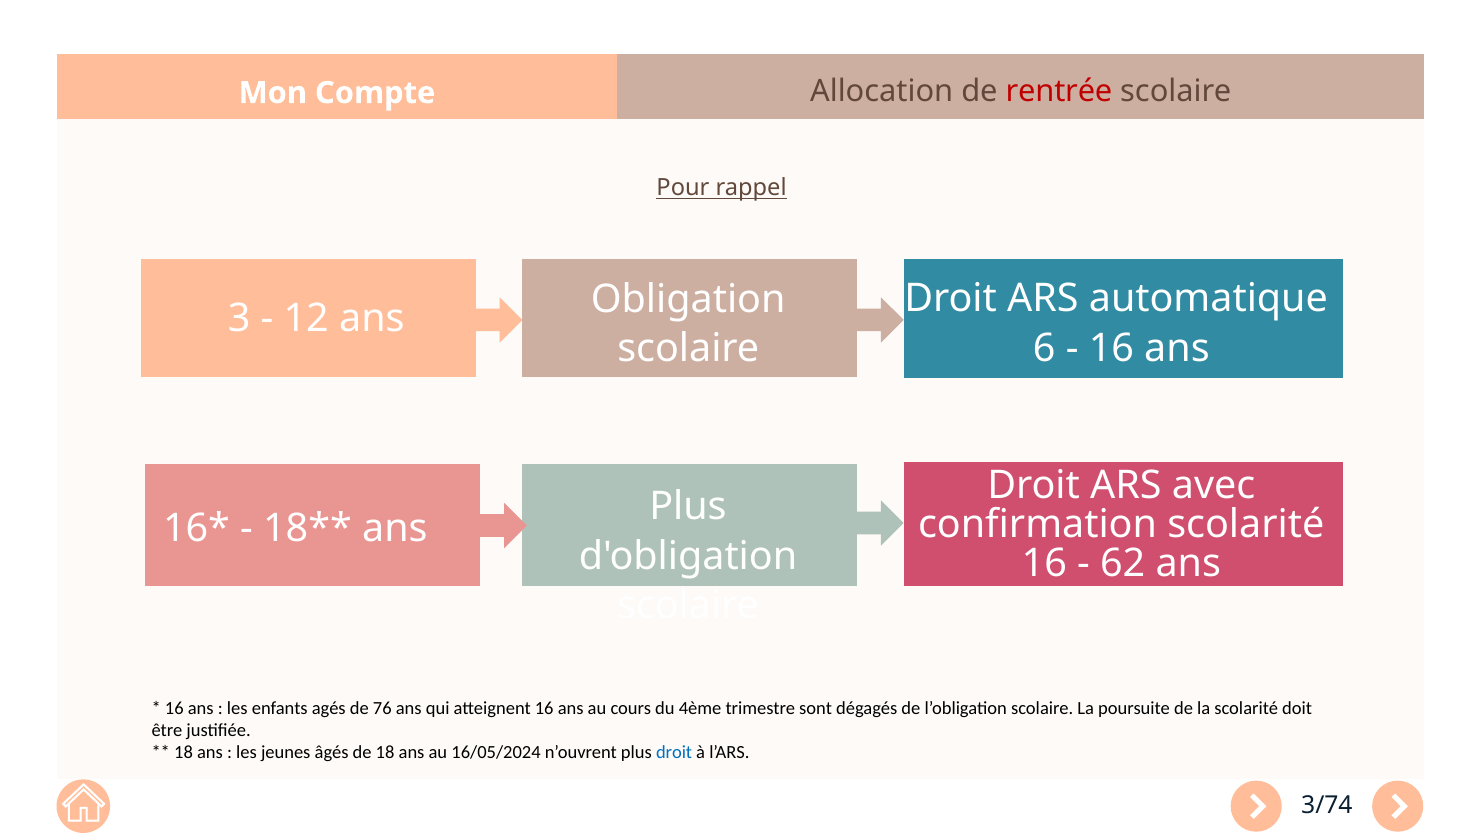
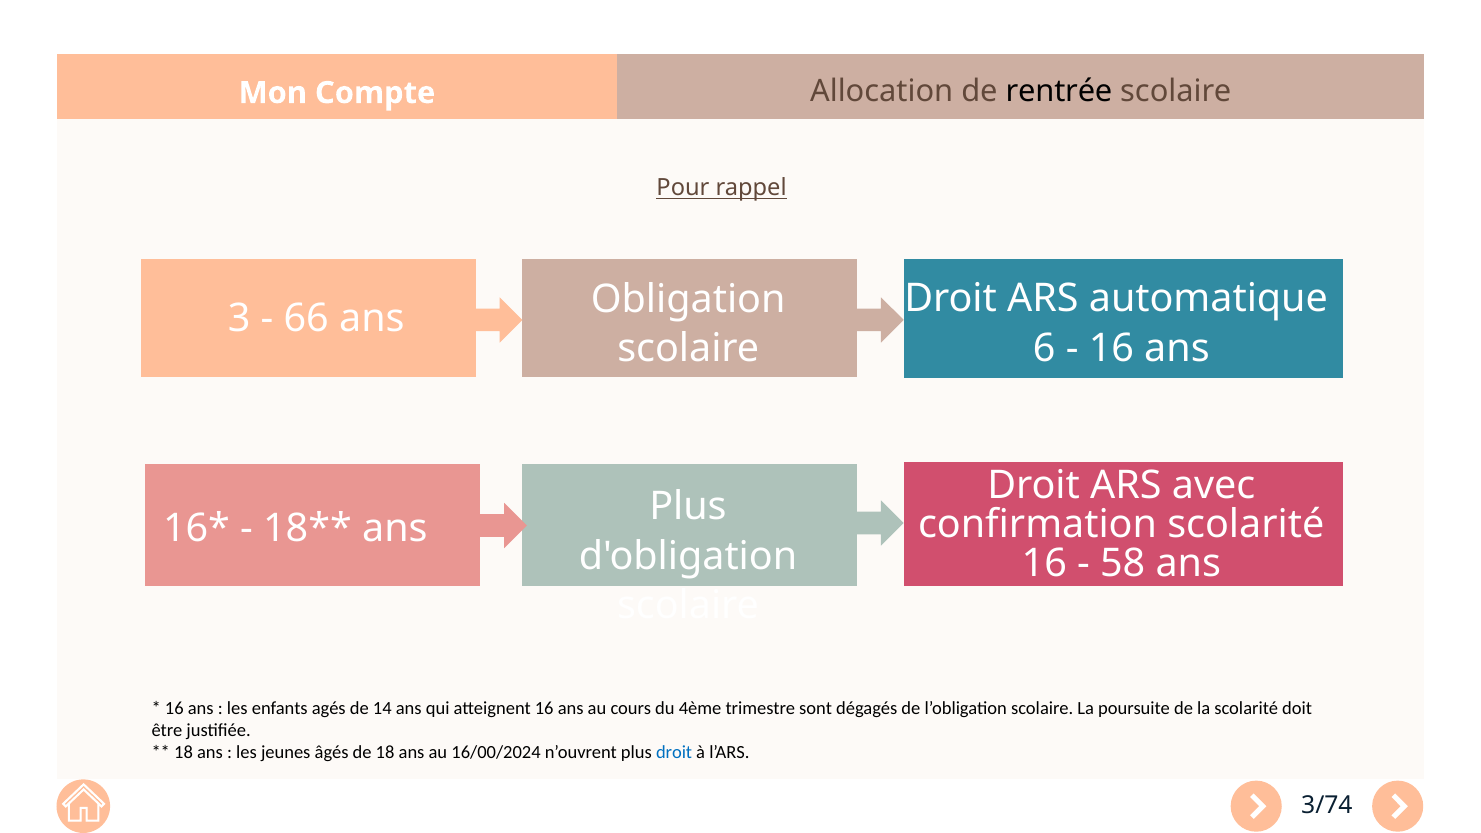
rentrée colour: red -> black (1059, 91)
12: 12 -> 66 (306, 318)
62: 62 -> 58 (1123, 564)
76: 76 -> 14 (382, 708)
16/05/2024: 16/05/2024 -> 16/00/2024 (496, 753)
